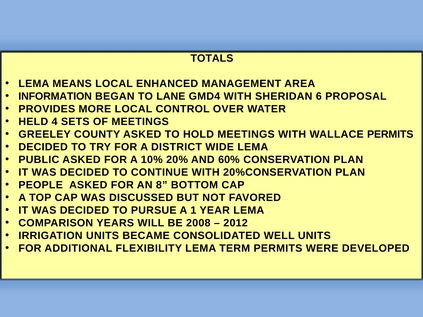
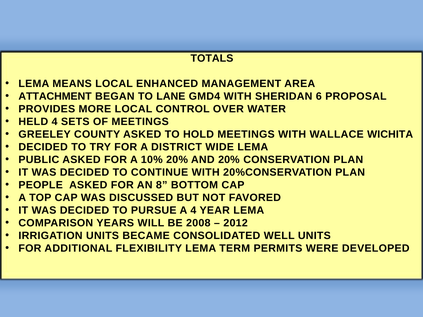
INFORMATION: INFORMATION -> ATTACHMENT (55, 96)
WALLACE PERMITS: PERMITS -> WICHITA (390, 134)
AND 60%: 60% -> 20% (229, 160)
A 1: 1 -> 4 (193, 211)
